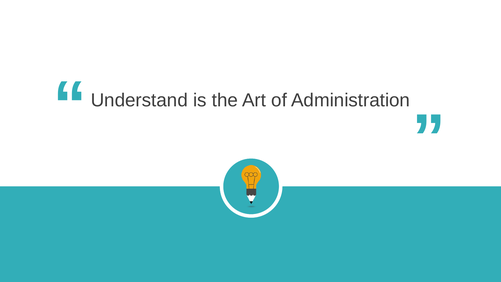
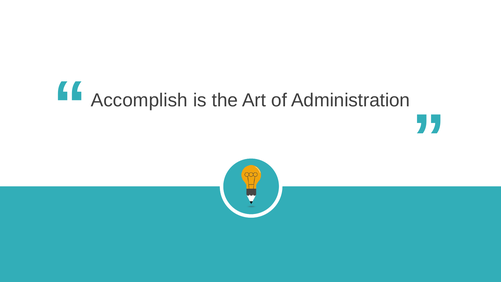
Understand: Understand -> Accomplish (139, 100)
